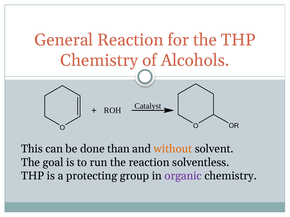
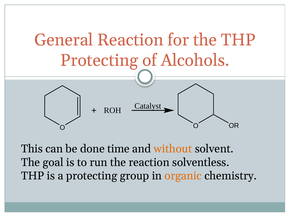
Chemistry: Chemistry -> Protecting (99, 60)
than: than -> time (118, 149)
organic colour: purple -> orange (183, 176)
